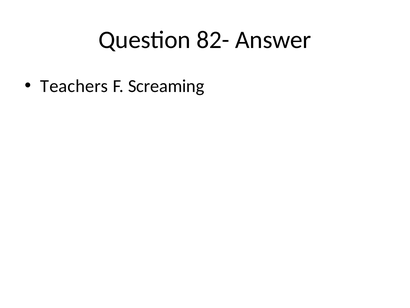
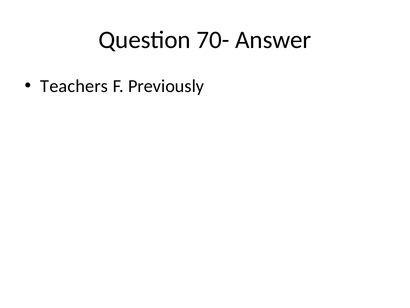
82-: 82- -> 70- (213, 40)
Screaming: Screaming -> Previously (166, 86)
